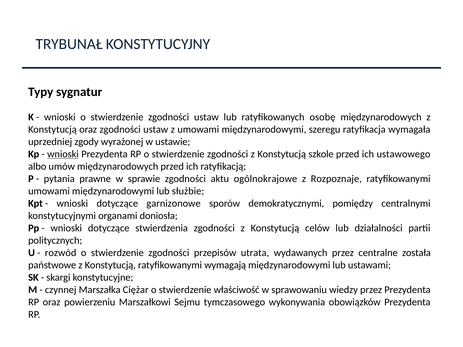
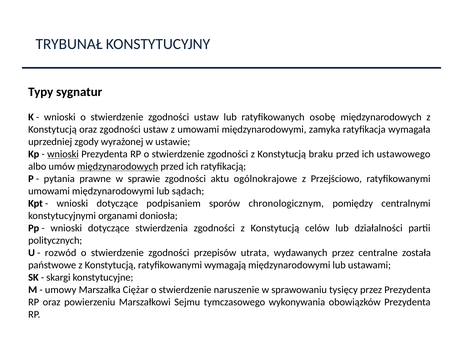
szeregu: szeregu -> zamyka (325, 130)
szkole: szkole -> braku (321, 154)
międzynarodowych underline: none -> present (118, 167)
Rozpoznaje: Rozpoznaje -> Przejściowo (336, 179)
służbie: służbie -> sądach (188, 191)
garnizonowe: garnizonowe -> podpisaniem (174, 204)
demokratycznymi: demokratycznymi -> chronologicznym (286, 204)
czynnej: czynnej -> umowy (61, 290)
właściwość: właściwość -> naruszenie (237, 290)
wiedzy: wiedzy -> tysięcy (344, 290)
